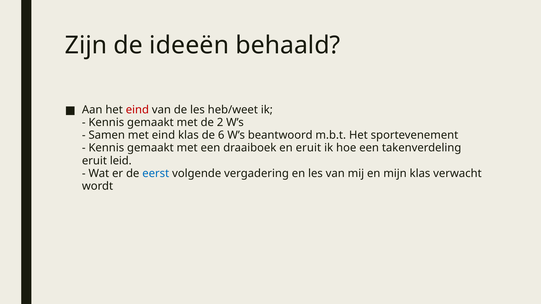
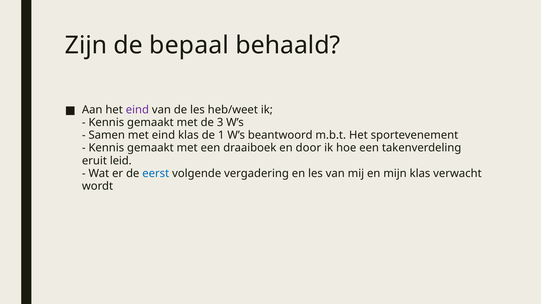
ideeën: ideeën -> bepaal (189, 45)
eind colour: red -> purple (137, 110)
2: 2 -> 3 (220, 123)
6: 6 -> 1 (221, 135)
en eruit: eruit -> door (308, 148)
